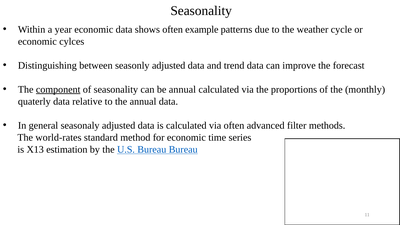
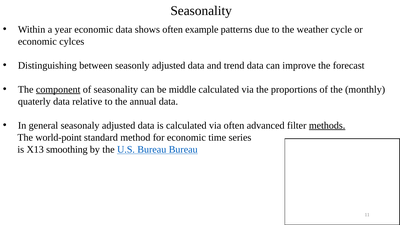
be annual: annual -> middle (183, 89)
methods underline: none -> present (327, 125)
world-rates: world-rates -> world-point (59, 137)
estimation: estimation -> smoothing (67, 149)
